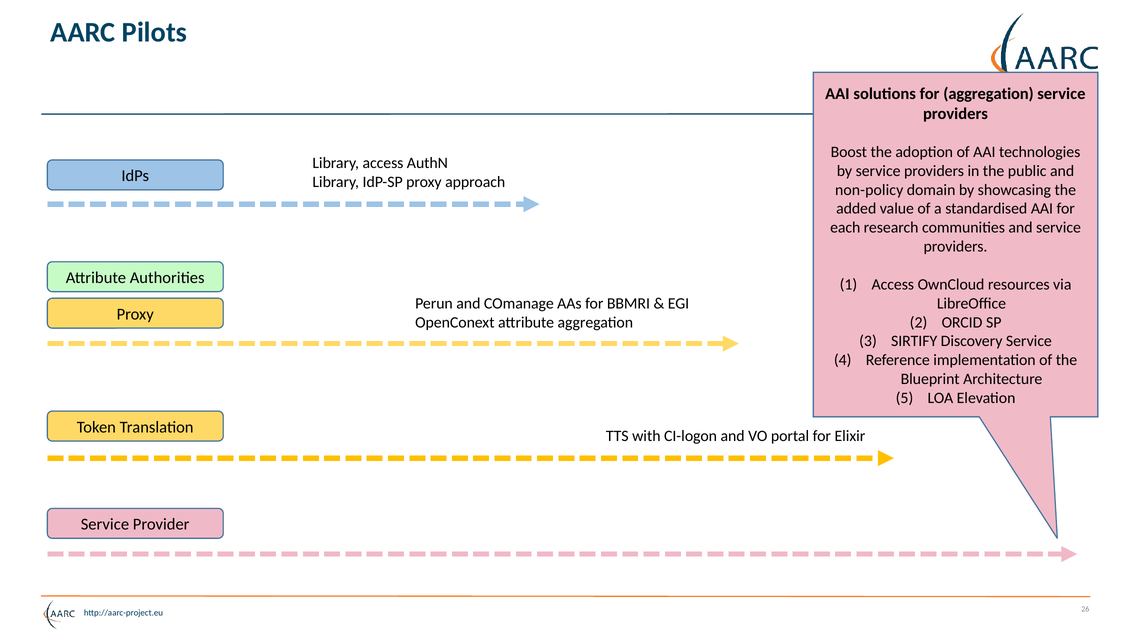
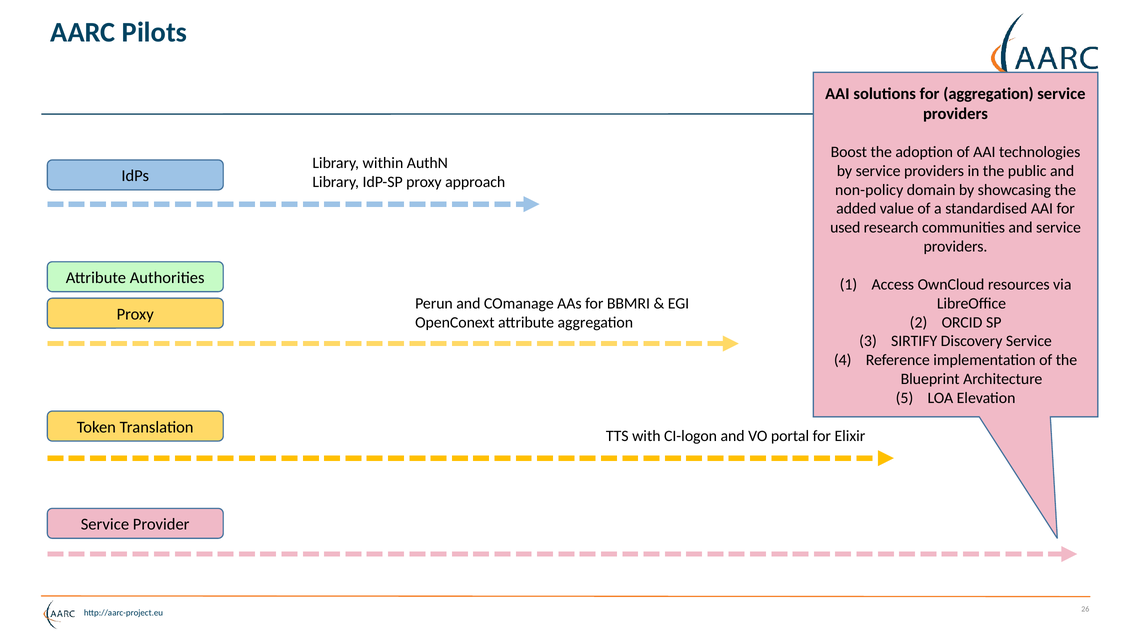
Library access: access -> within (383, 163)
each: each -> used (845, 228)
